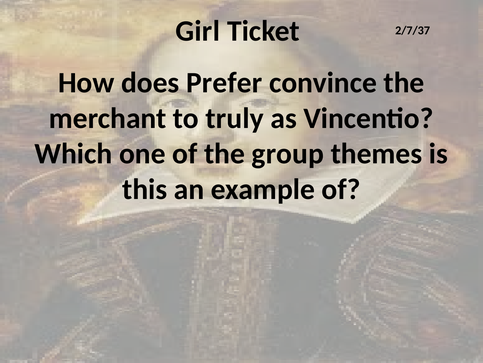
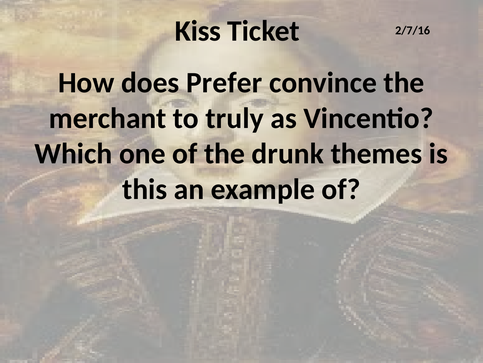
Girl: Girl -> Kiss (198, 31)
2/7/37: 2/7/37 -> 2/7/16 (413, 31)
group: group -> drunk (288, 154)
